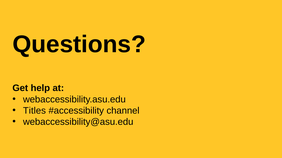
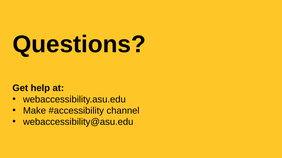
Titles: Titles -> Make (34, 111)
